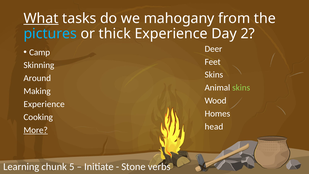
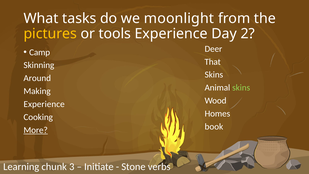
What underline: present -> none (41, 18)
mahogany: mahogany -> moonlight (179, 18)
pictures colour: light blue -> yellow (50, 34)
thick: thick -> tools (115, 34)
Feet: Feet -> That (213, 62)
head: head -> book (214, 126)
5: 5 -> 3 (72, 166)
